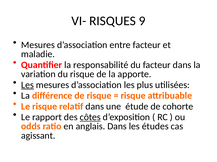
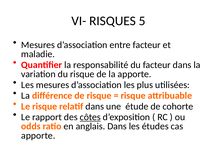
9: 9 -> 5 (142, 21)
Les underline: present -> none (27, 85)
agissant: agissant -> apporte (38, 136)
